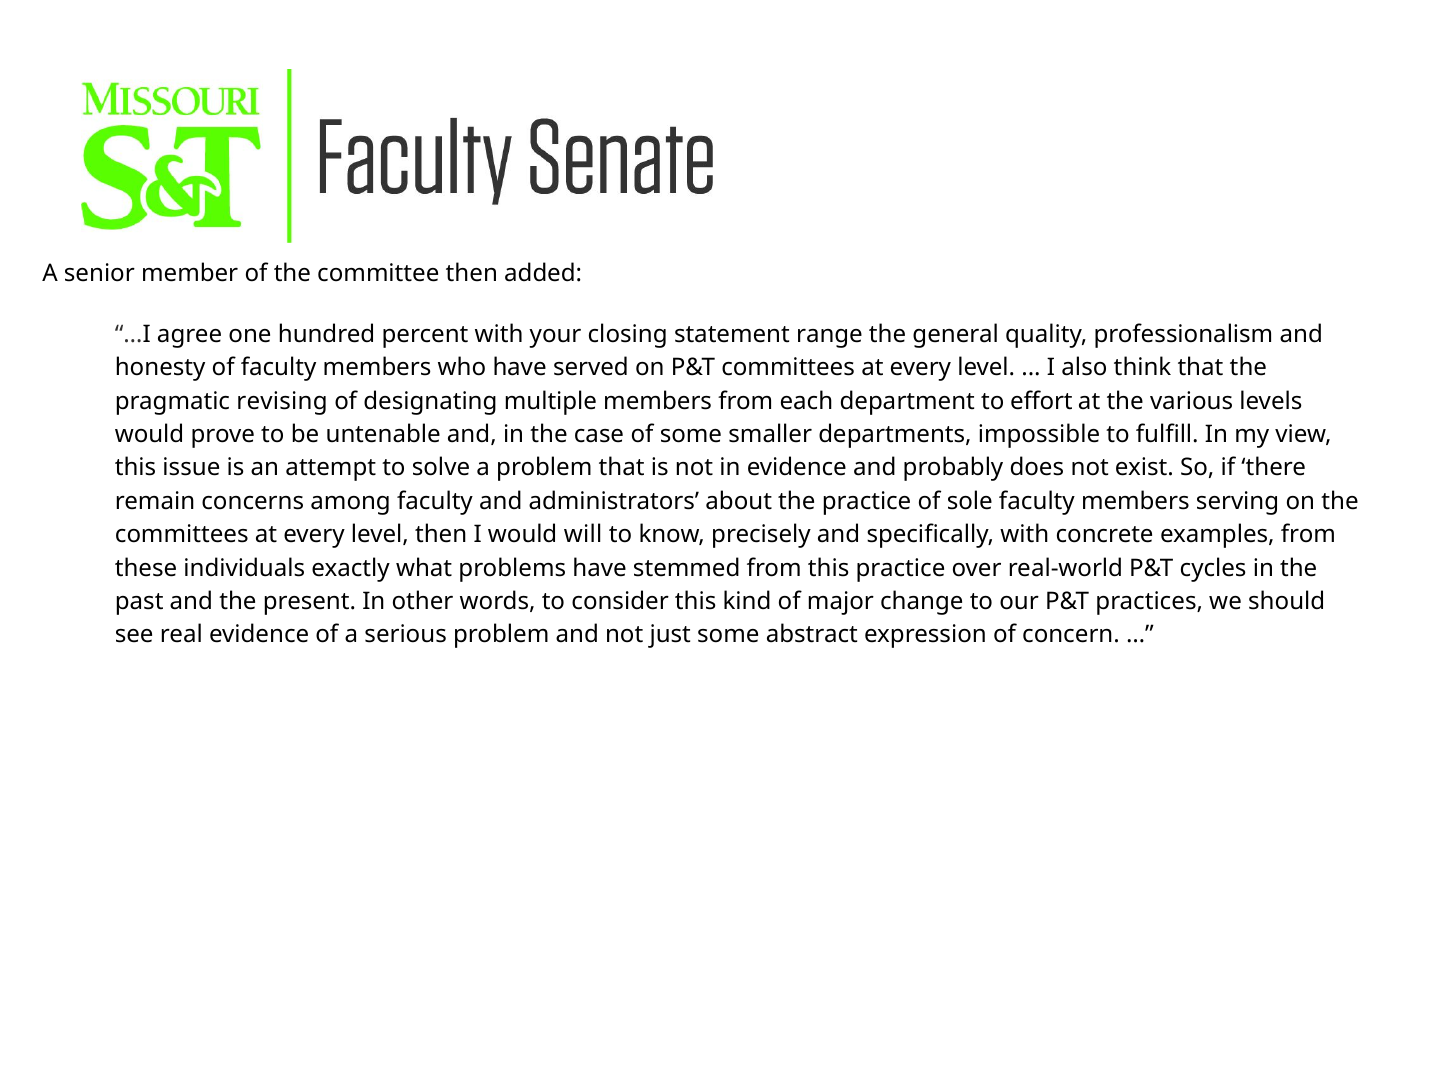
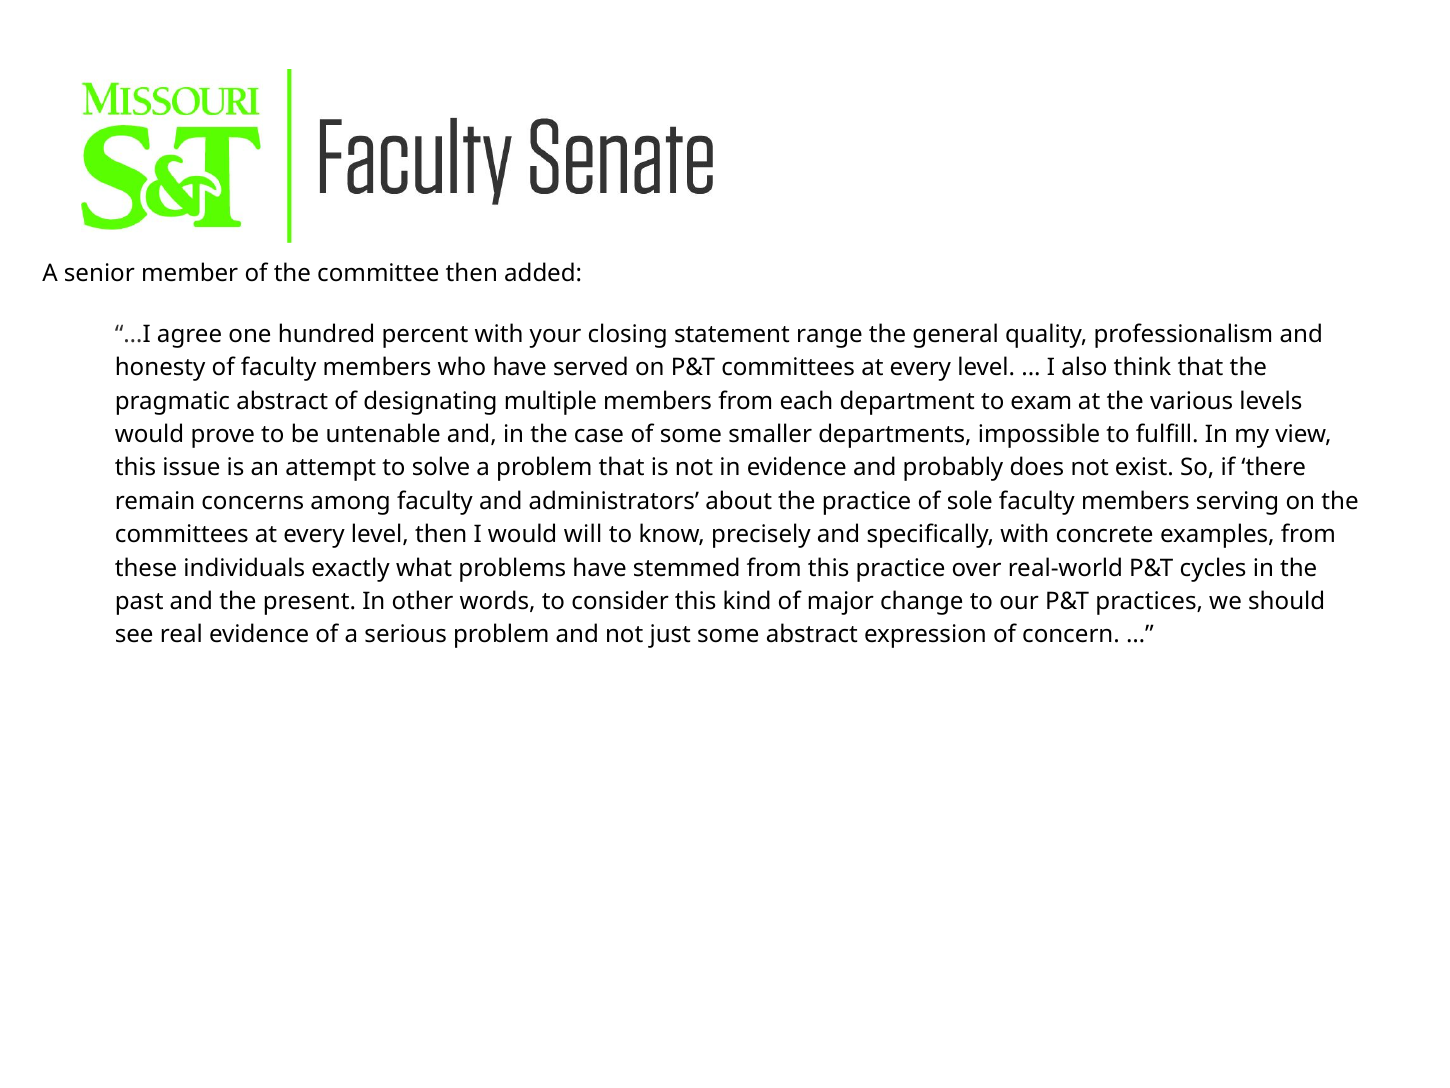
pragmatic revising: revising -> abstract (282, 401)
effort: effort -> exam (1041, 401)
